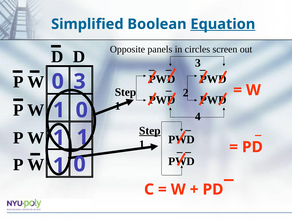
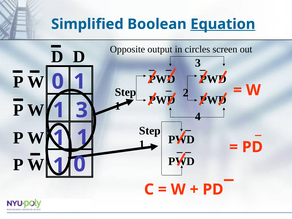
panels: panels -> output (160, 49)
0 3: 3 -> 1 (80, 82)
0: 0 -> 3 (82, 110)
Step underline: present -> none (150, 131)
